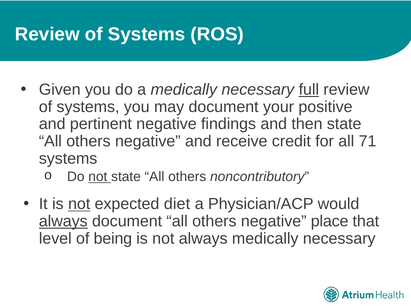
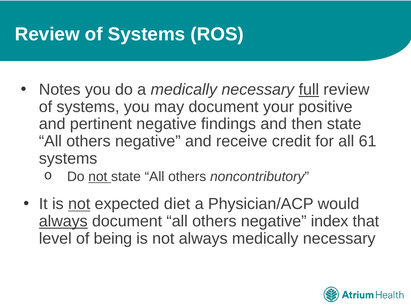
Given: Given -> Notes (60, 90)
71: 71 -> 61 (368, 141)
place: place -> index (330, 221)
